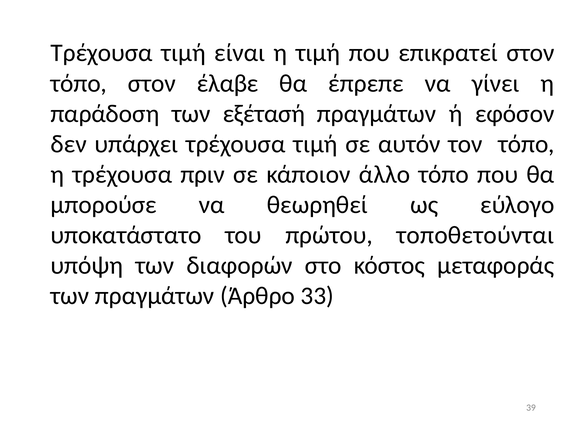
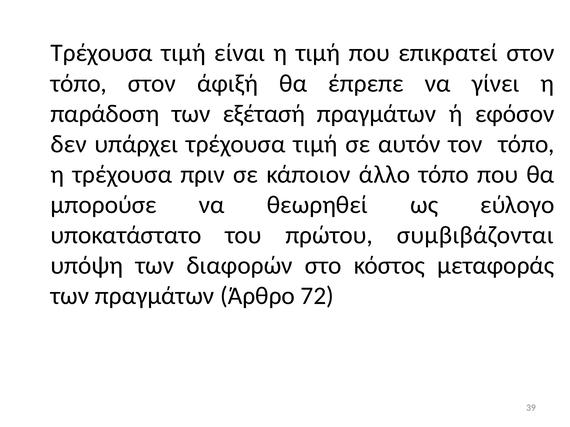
έλαβε: έλαβε -> άφιξή (228, 83)
τοποθετούνται: τοποθετούνται -> συμβιβάζονται (475, 235)
33: 33 -> 72 (317, 296)
